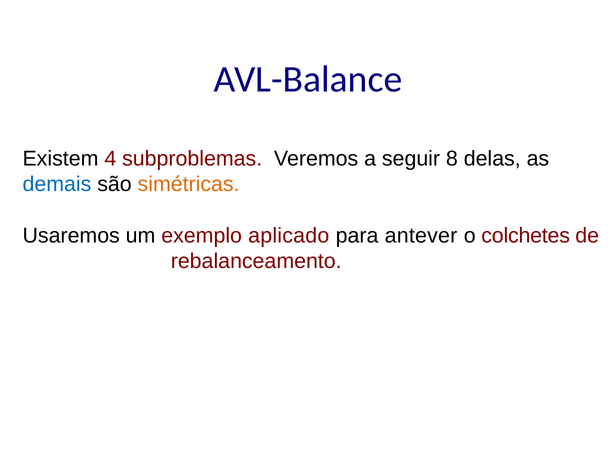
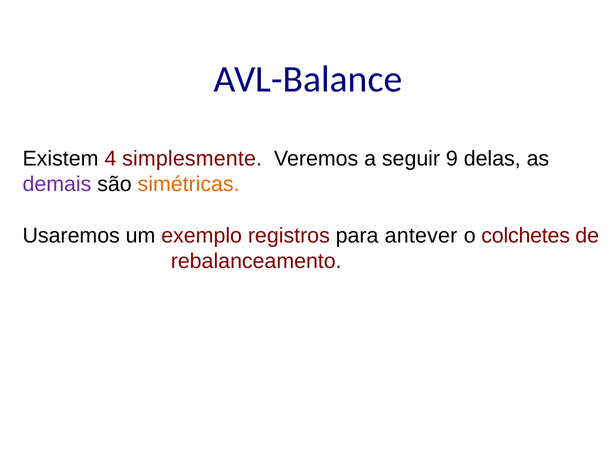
subproblemas: subproblemas -> simplesmente (192, 159)
8: 8 -> 9 (452, 159)
demais colour: blue -> purple (57, 184)
aplicado: aplicado -> registros (289, 236)
